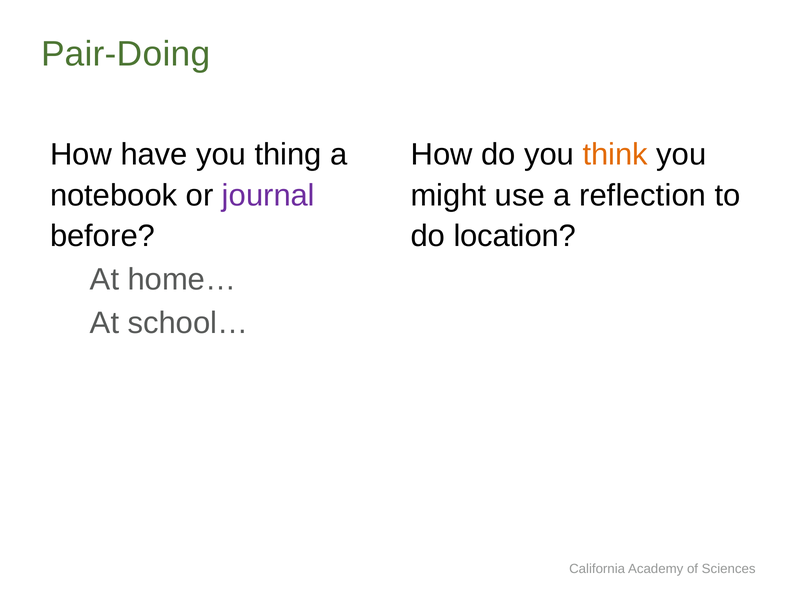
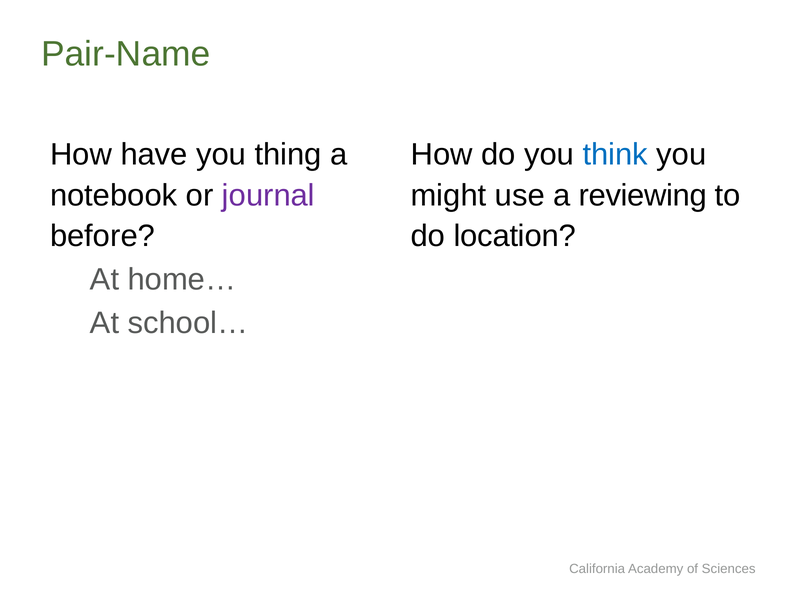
Pair-Doing: Pair-Doing -> Pair-Name (126, 54)
think colour: orange -> blue (615, 155)
reflection: reflection -> reviewing (643, 196)
